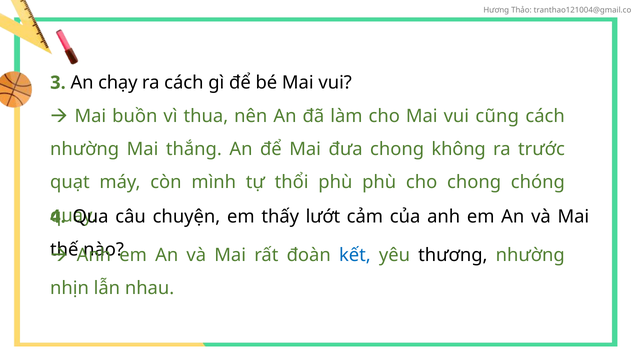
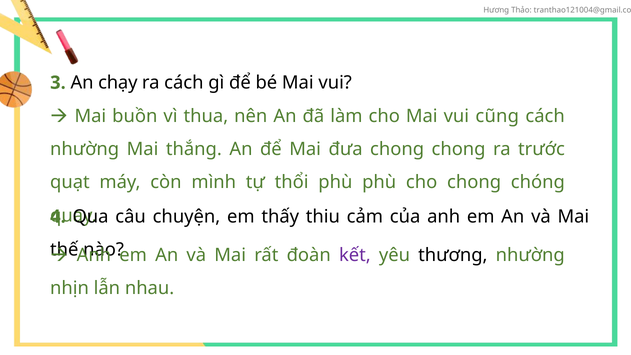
chong không: không -> chong (459, 149)
lướt: lướt -> thiu (323, 217)
kết colour: blue -> purple (355, 255)
